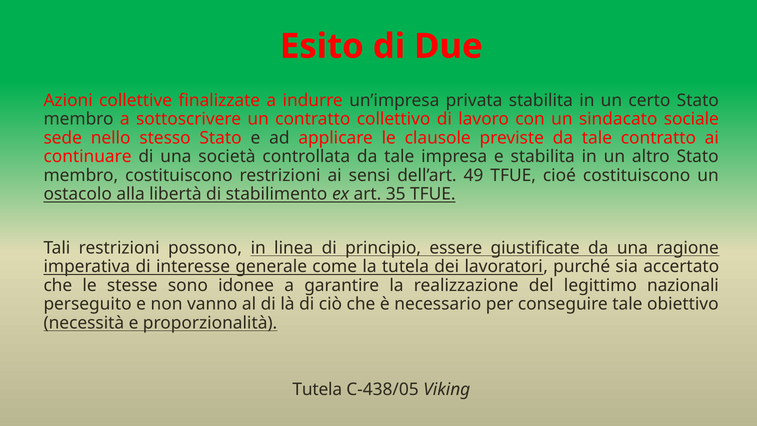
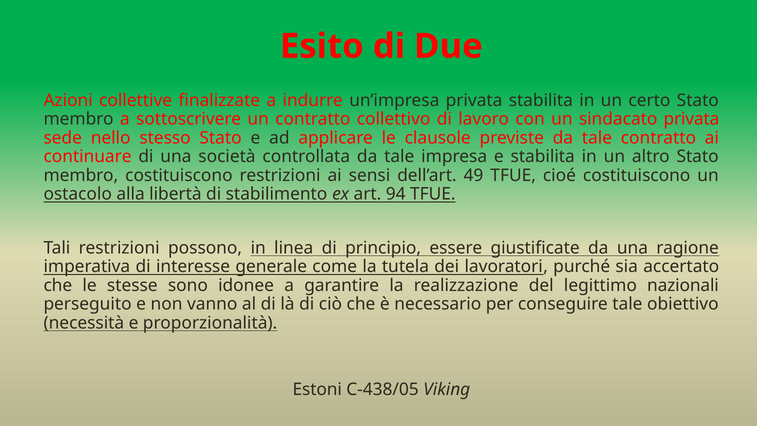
sindacato sociale: sociale -> privata (691, 119)
35: 35 -> 94 (396, 194)
Tutela: Tutela -> Estoni (317, 389)
